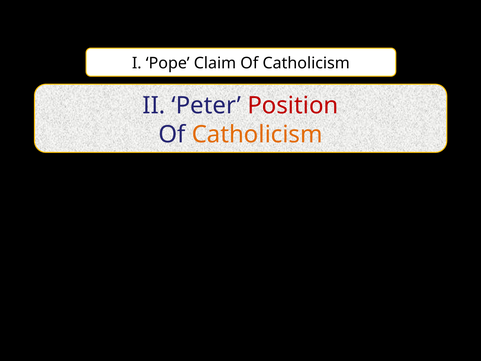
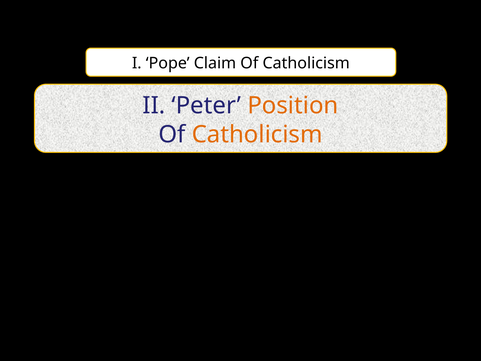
Position colour: red -> orange (293, 105)
